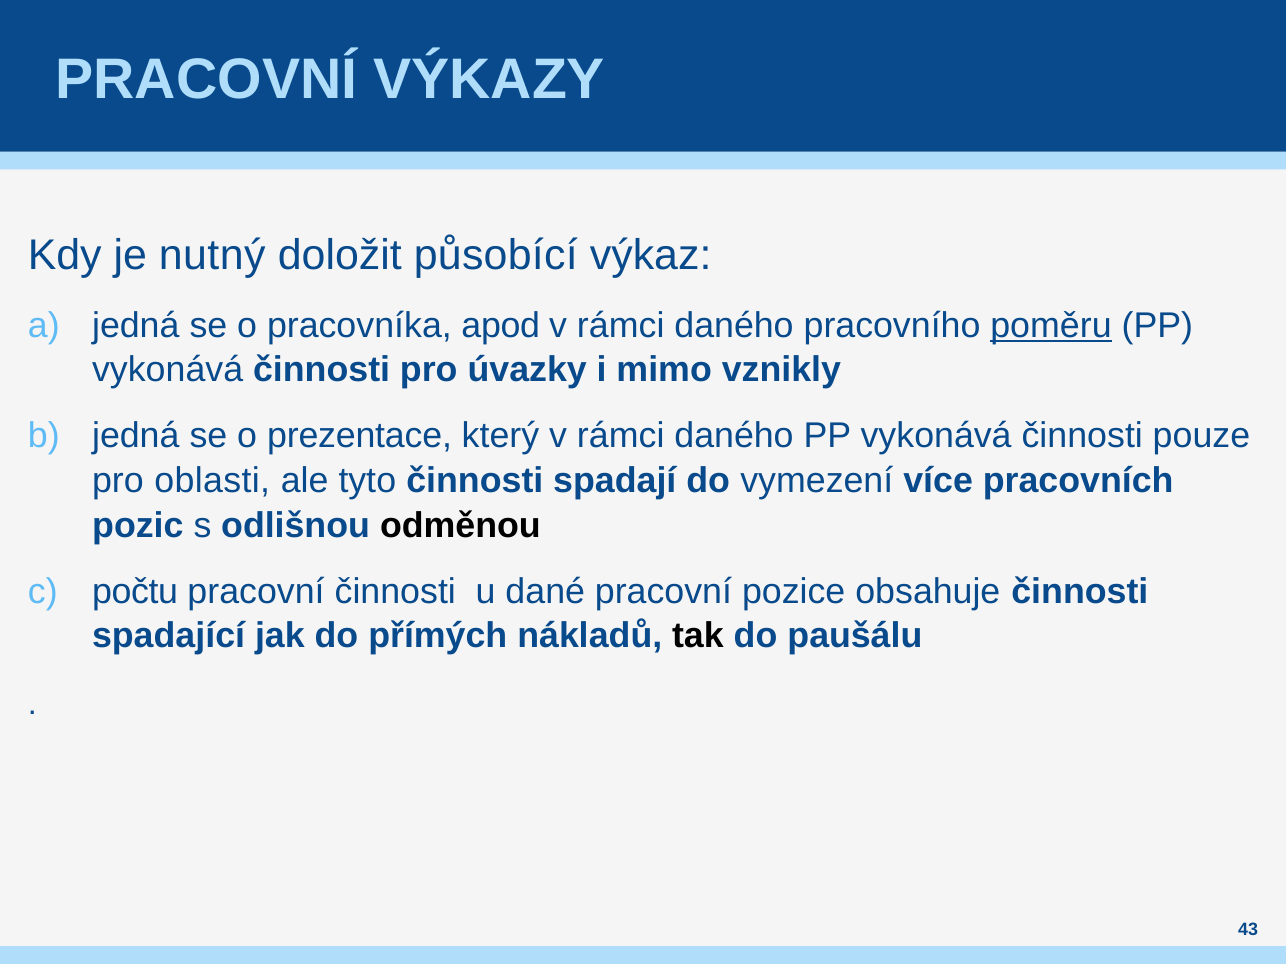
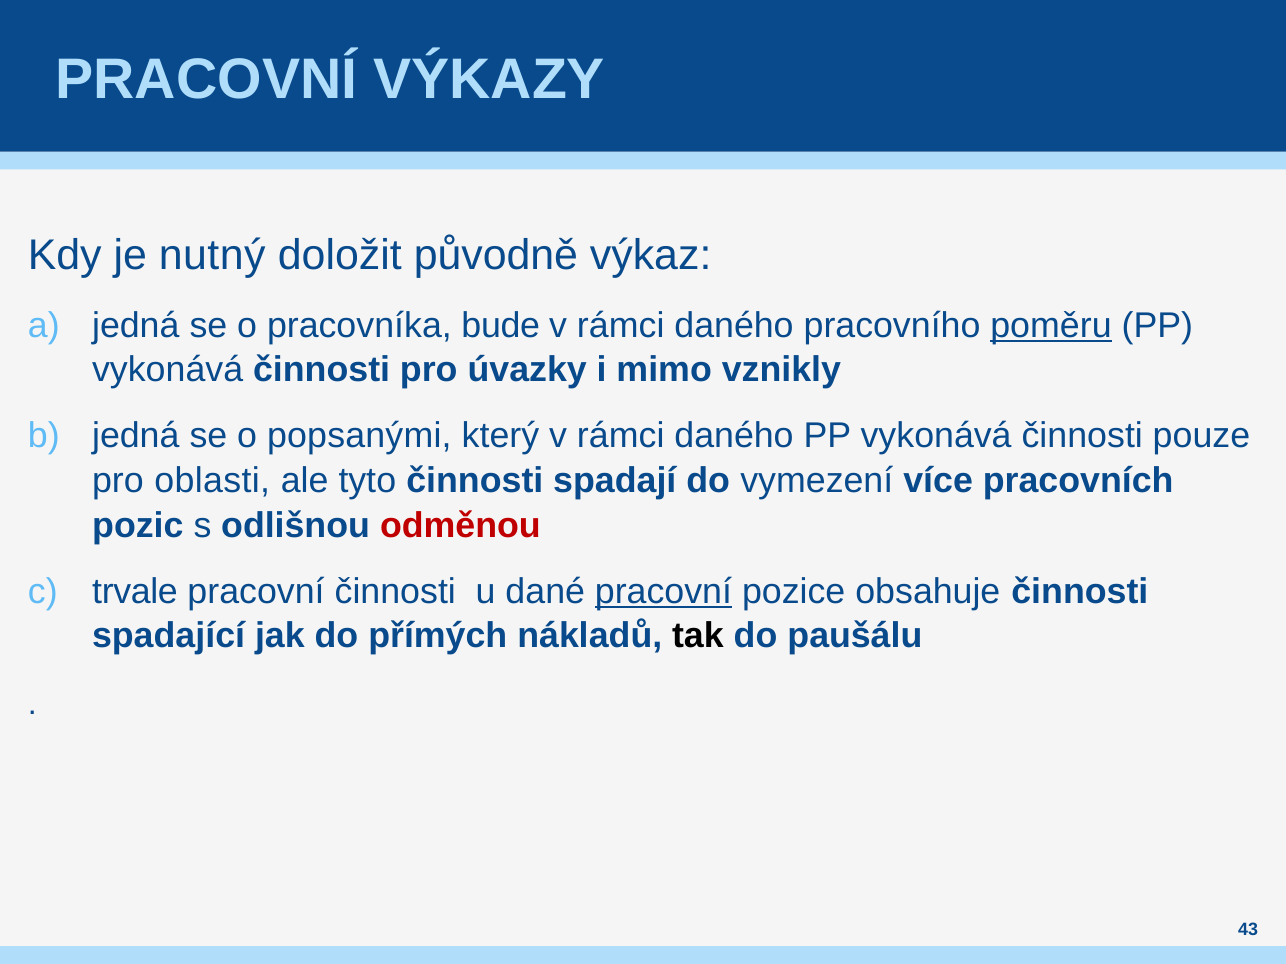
působící: působící -> původně (496, 256)
apod: apod -> bude (501, 326)
prezentace: prezentace -> popsanými (359, 436)
odměnou colour: black -> red (460, 526)
počtu: počtu -> trvale (135, 592)
pracovní underline: none -> present (663, 592)
